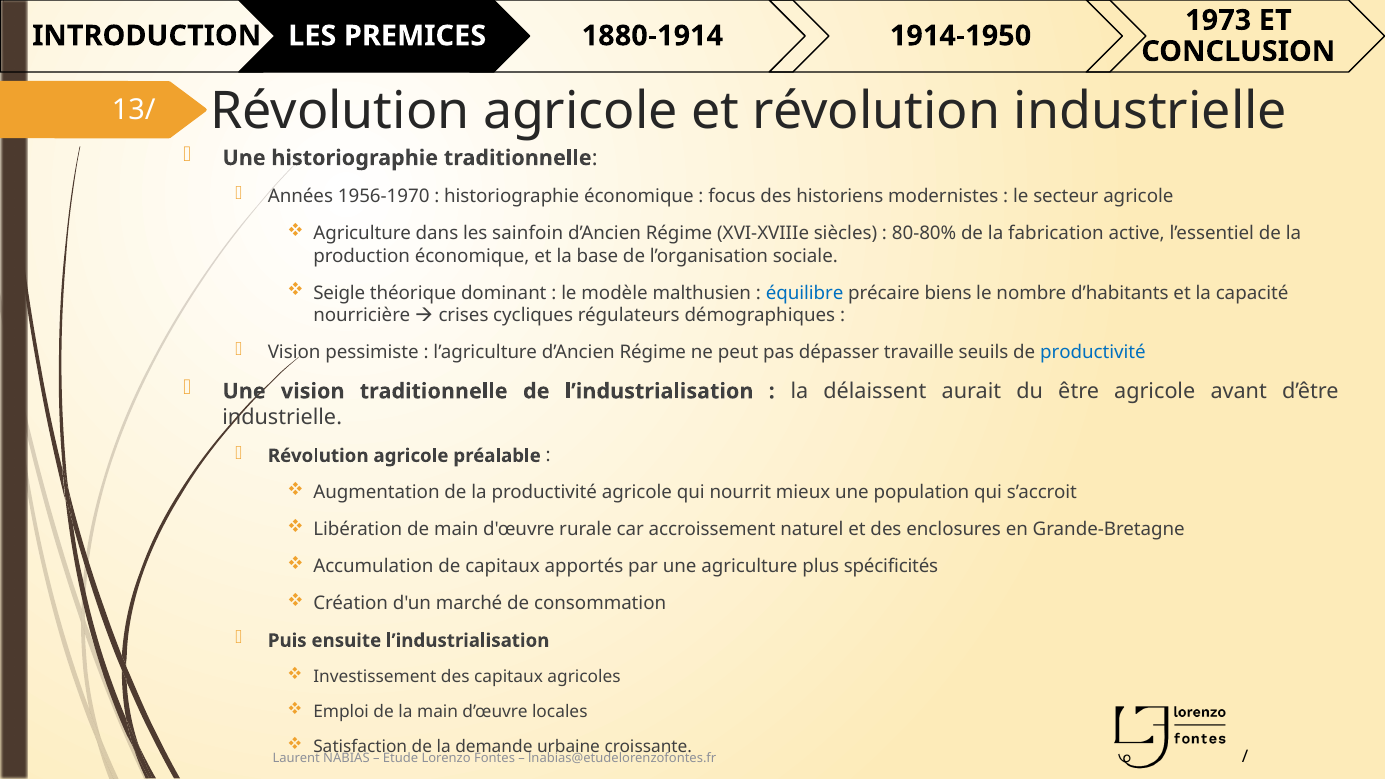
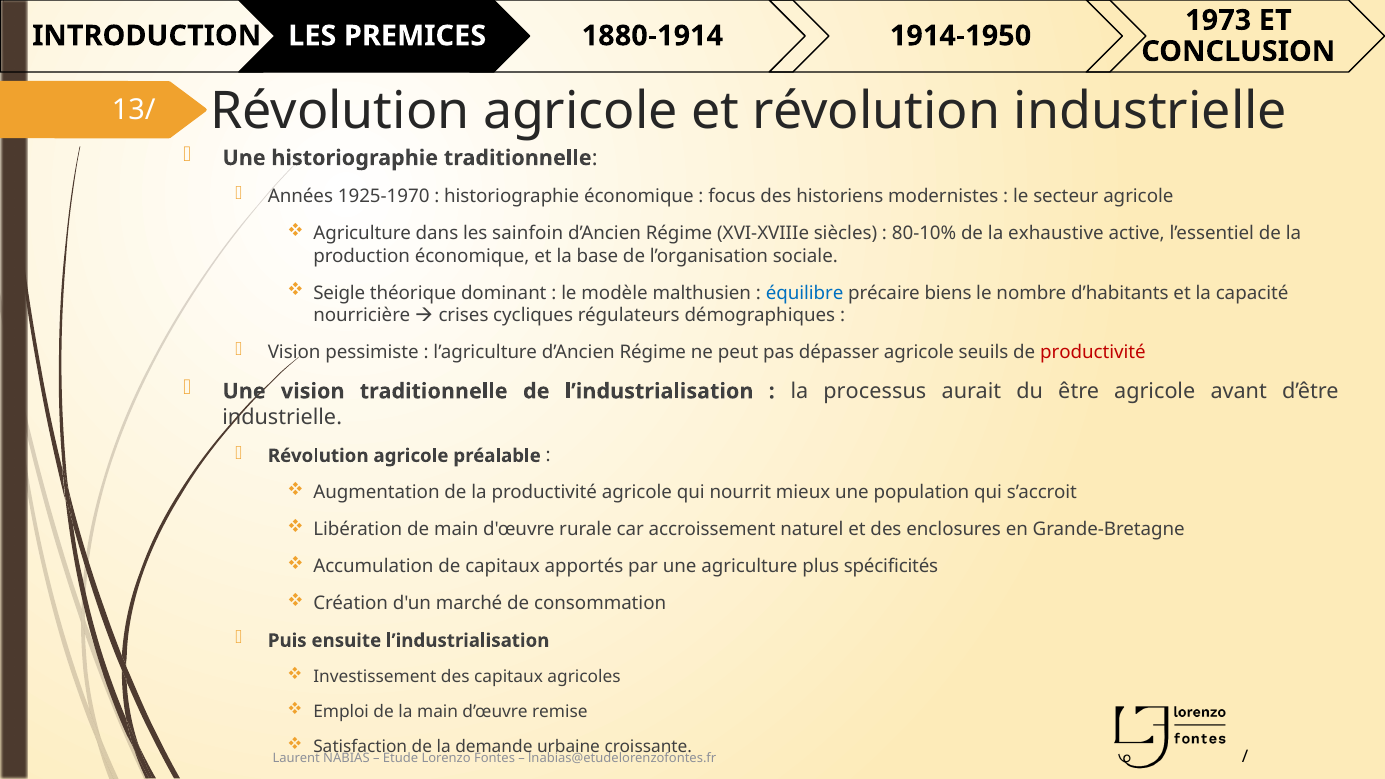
1956-1970: 1956-1970 -> 1925-1970 (384, 196)
80-80%: 80-80% -> 80-10% (924, 233)
fabrication: fabrication -> exhaustive (1056, 233)
dépasser travaille: travaille -> agricole (919, 352)
productivité colour: blue -> red (1093, 352)
délaissent: délaissent -> processus (875, 391)
locales: locales -> remise (560, 712)
